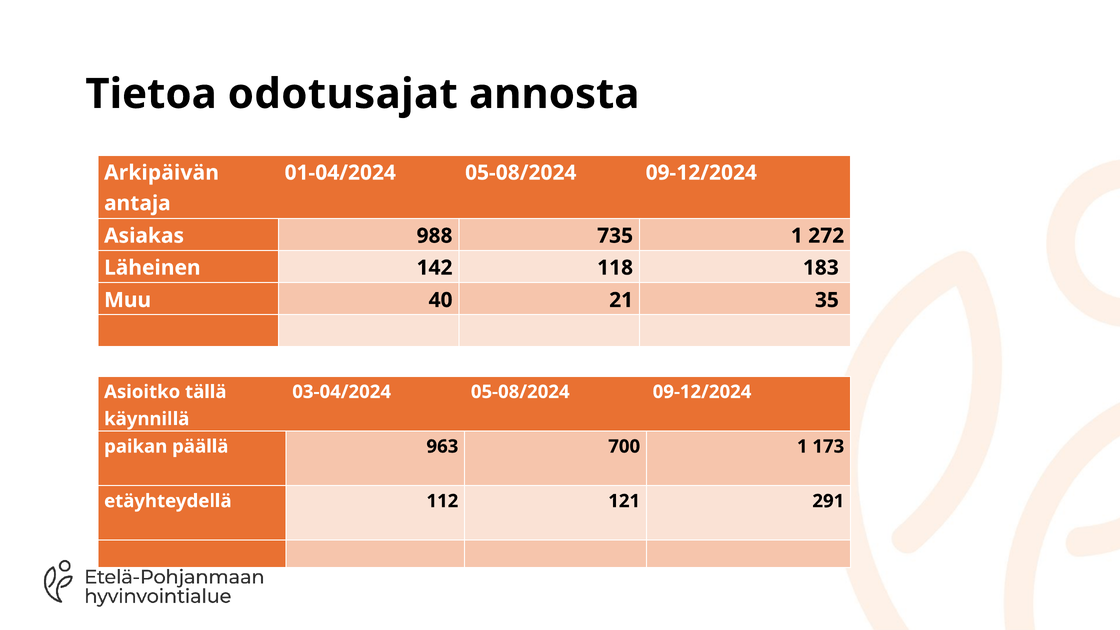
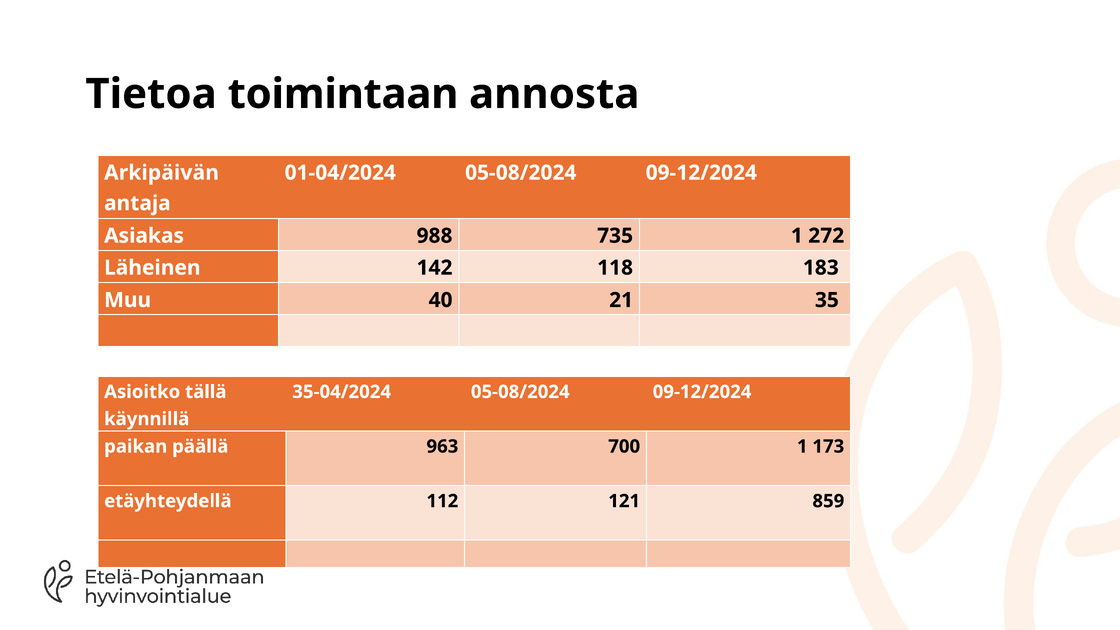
odotusajat: odotusajat -> toimintaan (343, 94)
03-04/2024: 03-04/2024 -> 35-04/2024 (342, 392)
291: 291 -> 859 (828, 501)
